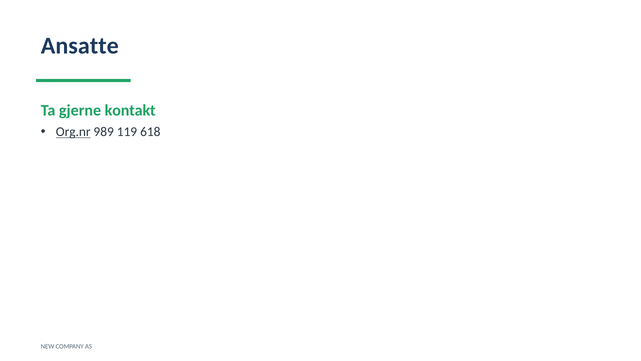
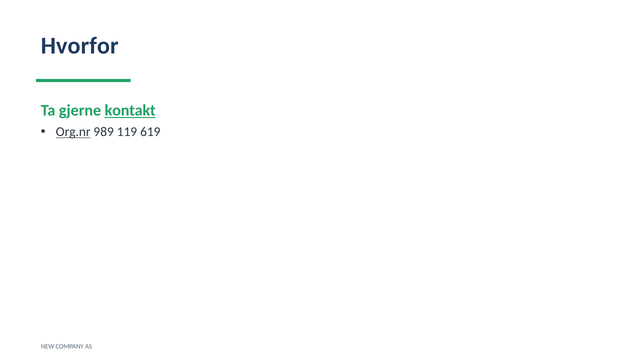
Ansatte: Ansatte -> Hvorfor (80, 46)
kontakt underline: none -> present (130, 110)
618: 618 -> 619 (150, 132)
